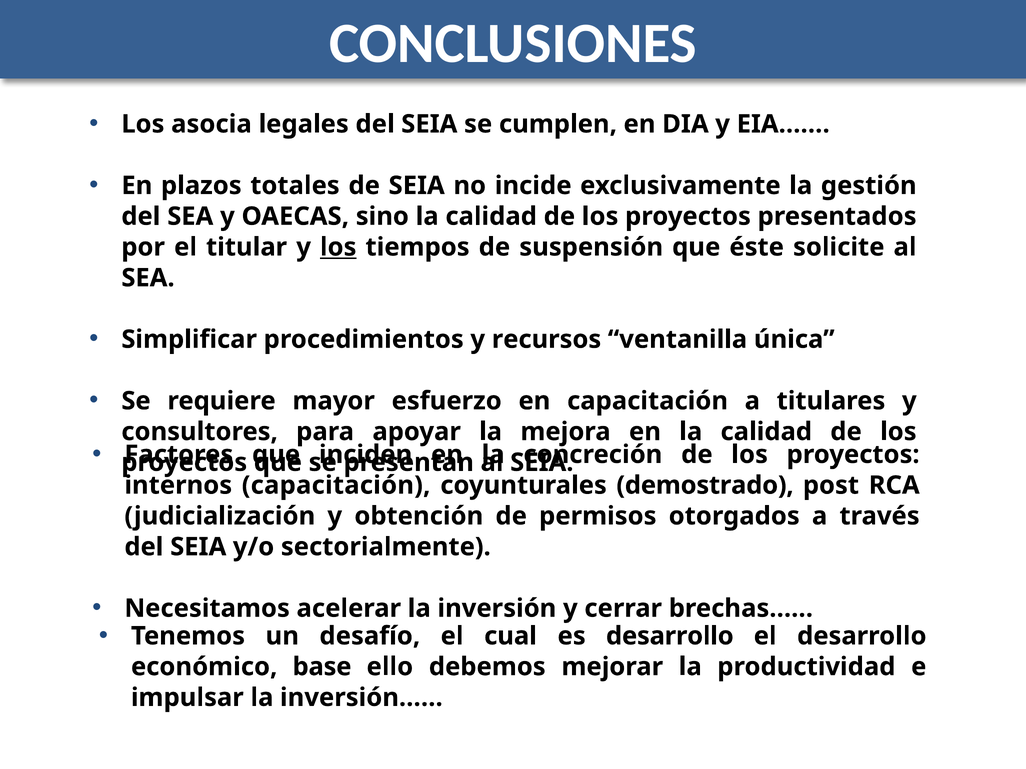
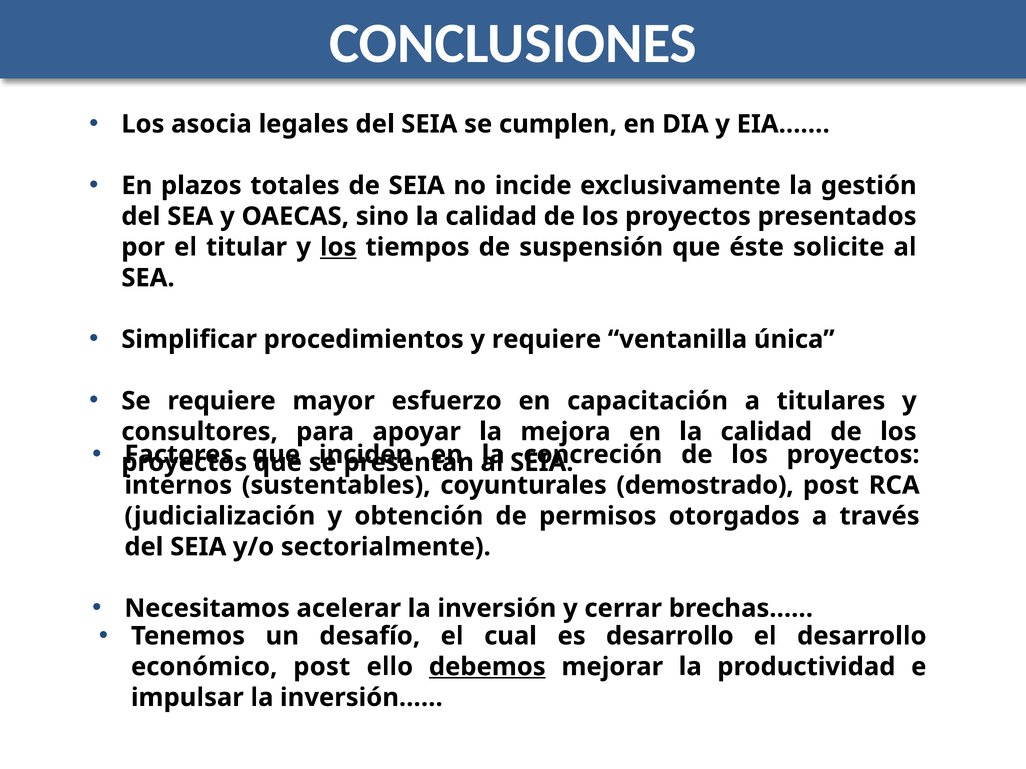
y recursos: recursos -> requiere (546, 340)
internos capacitación: capacitación -> sustentables (336, 486)
económico base: base -> post (322, 667)
debemos underline: none -> present (487, 667)
